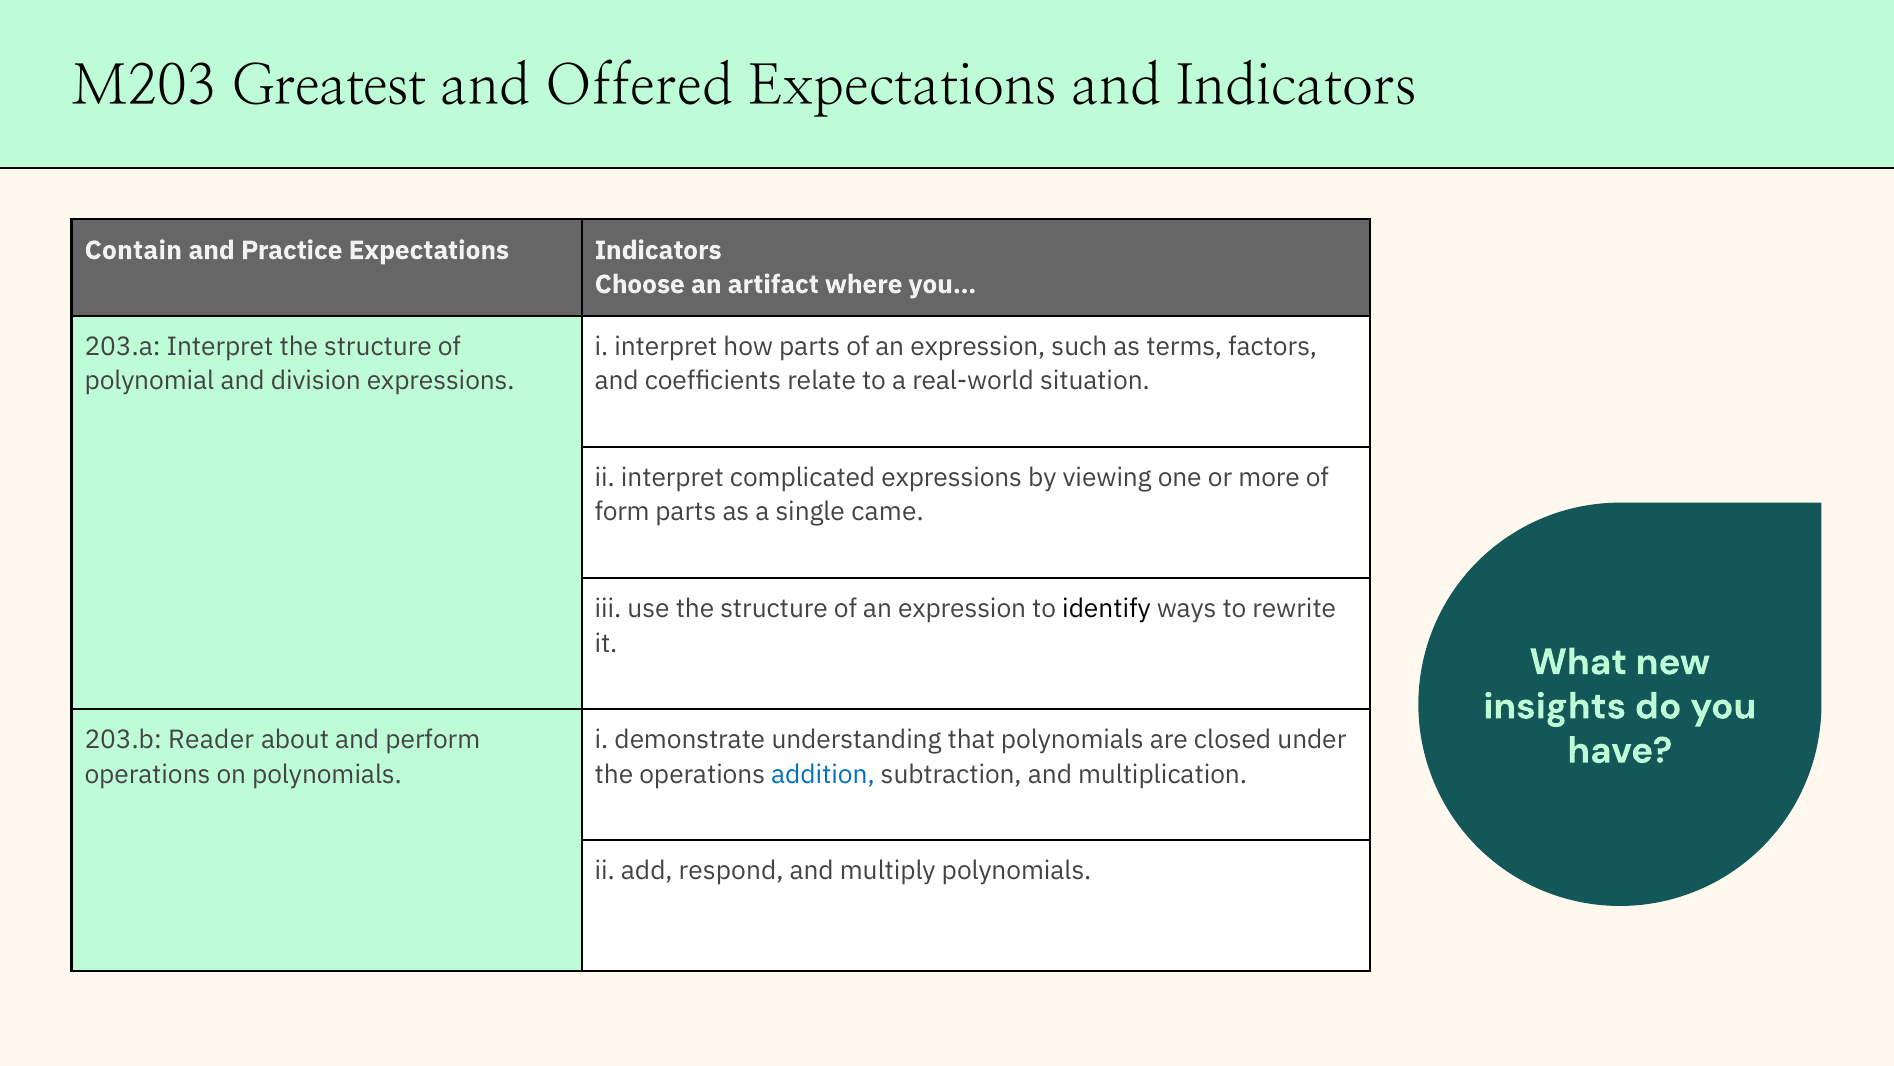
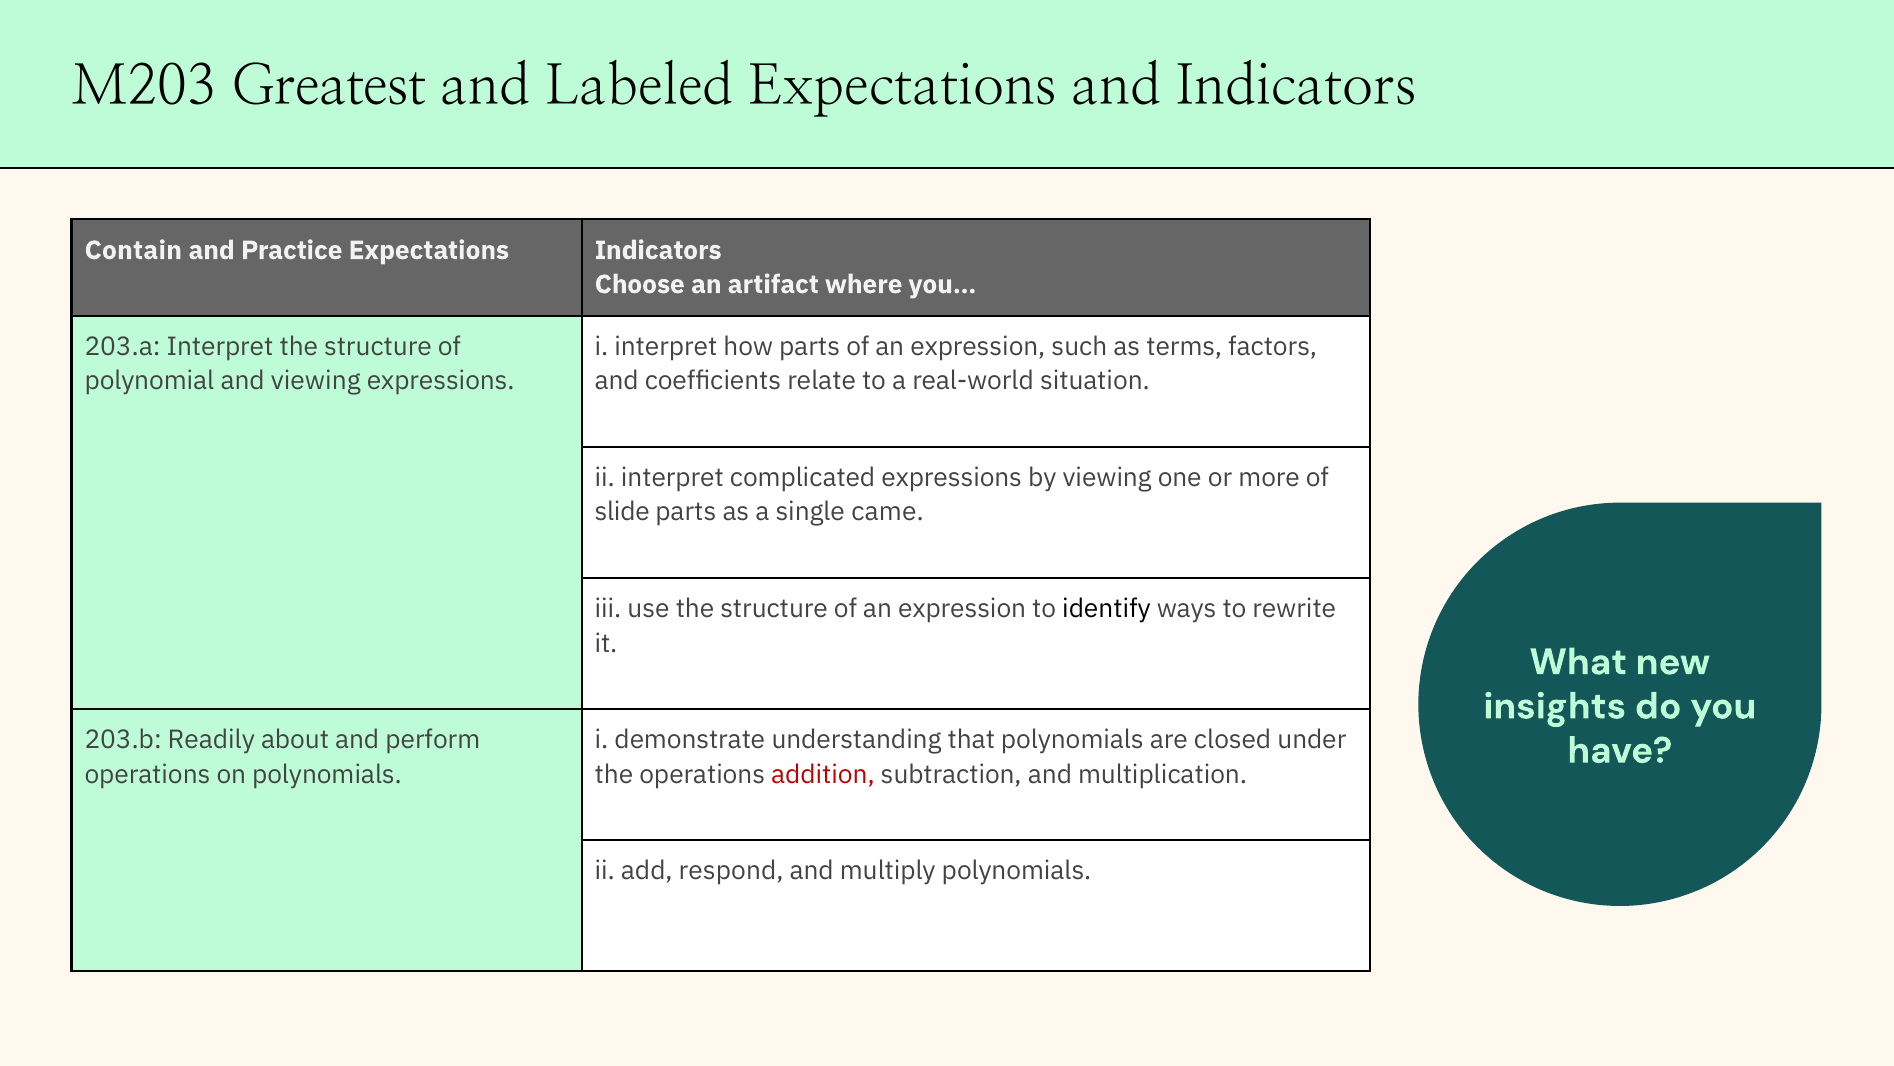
Offered: Offered -> Labeled (640, 87)
and division: division -> viewing (316, 381)
form: form -> slide (622, 512)
Reader: Reader -> Readily (211, 740)
addition colour: blue -> red (823, 774)
